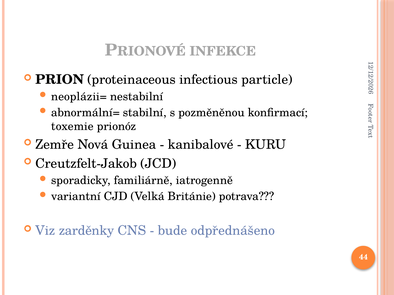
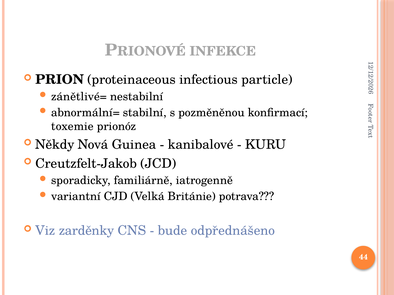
neoplázii=: neoplázii= -> zánětlivé= (79, 97)
Zemře: Zemře -> Někdy (55, 145)
